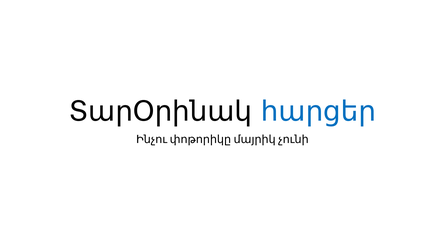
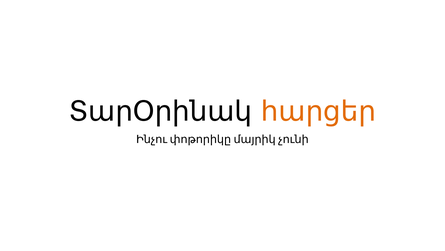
հարցեր colour: blue -> orange (319, 111)
